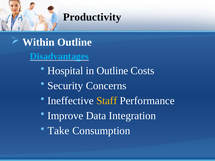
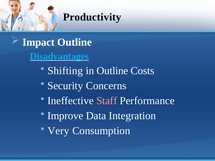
Within: Within -> Impact (39, 42)
Hospital: Hospital -> Shifting (65, 71)
Staff colour: yellow -> pink (107, 101)
Take: Take -> Very (58, 131)
